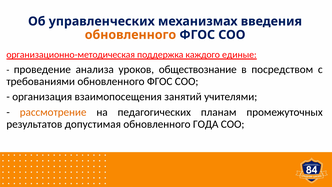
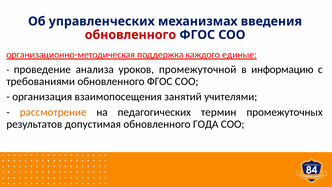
обновленного colour: orange -> red (130, 35)
обществознание: обществознание -> промежуточной (198, 69)
посредством: посредством -> информацию (282, 69)
планам: планам -> термин (219, 112)
